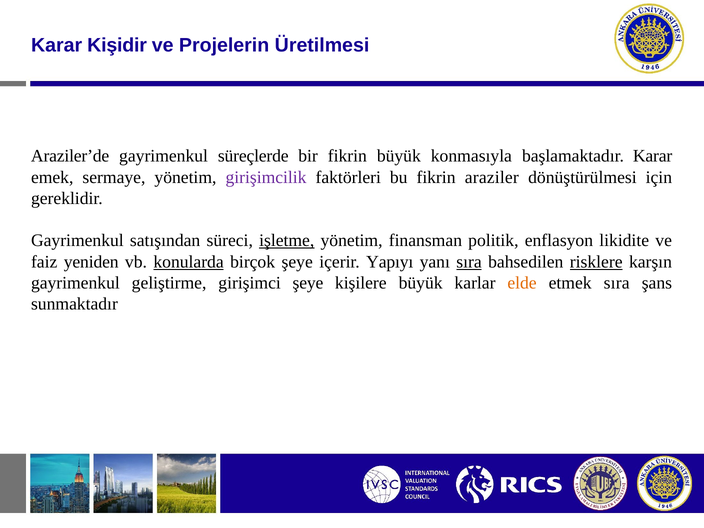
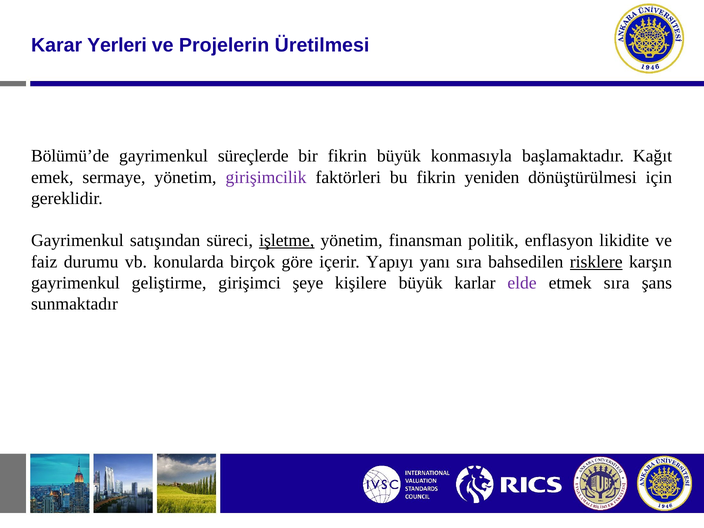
Kişidir: Kişidir -> Yerleri (117, 45)
Araziler’de: Araziler’de -> Bölümü’de (70, 156)
başlamaktadır Karar: Karar -> Kağıt (653, 156)
araziler: araziler -> yeniden (492, 177)
yeniden: yeniden -> durumu (91, 262)
konularda underline: present -> none (189, 262)
birçok şeye: şeye -> göre (297, 262)
sıra underline: present -> none (469, 262)
elde colour: orange -> purple (522, 283)
